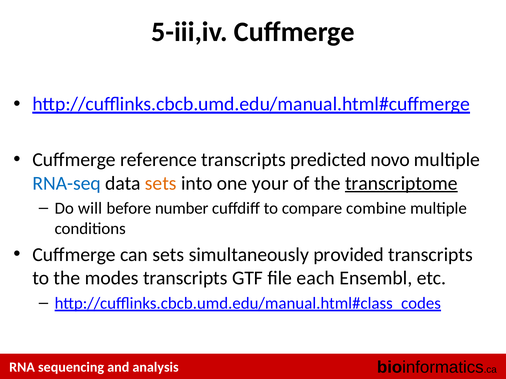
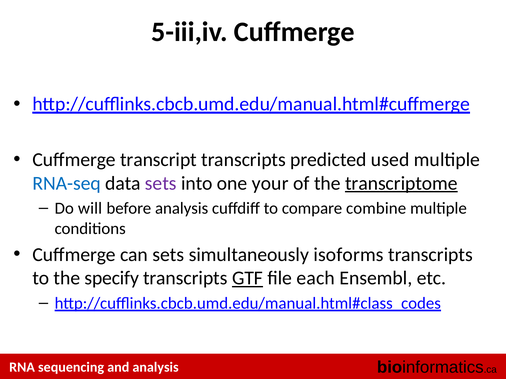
reference: reference -> transcript (158, 160)
novo: novo -> used (390, 160)
sets colour: orange -> purple (161, 183)
before number: number -> analysis (182, 209)
provided: provided -> isoforms (349, 255)
modes: modes -> specify (112, 278)
GTF underline: none -> present (248, 278)
